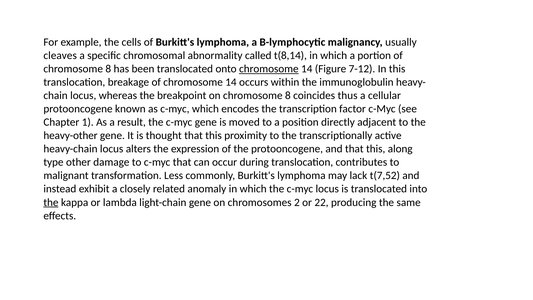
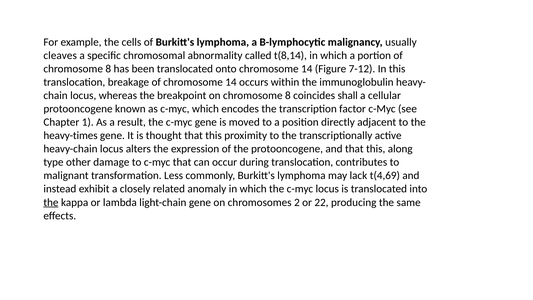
chromosome underline: present -> none (269, 69)
thus: thus -> shall (348, 96)
heavy-other: heavy-other -> heavy-times (71, 136)
t(7,52: t(7,52 -> t(4,69 (385, 176)
